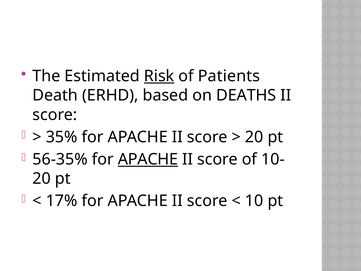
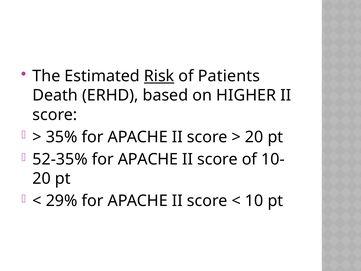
DEATHS: DEATHS -> HIGHER (246, 95)
56-35%: 56-35% -> 52-35% (60, 159)
APACHE underline: present -> none (148, 159)
17%: 17% -> 29% (62, 201)
